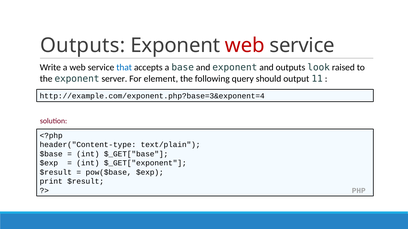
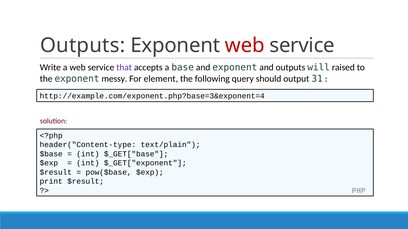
that colour: blue -> purple (124, 68)
look: look -> will (319, 68)
server: server -> messy (114, 79)
11: 11 -> 31 (317, 79)
